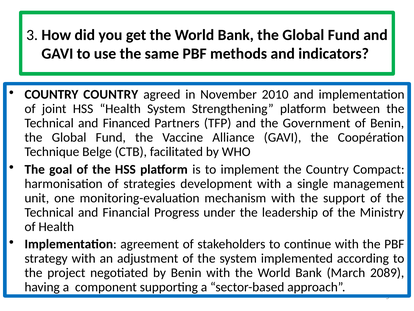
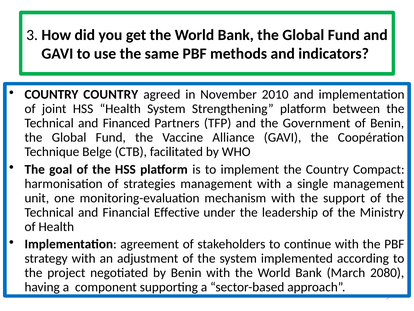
strategies development: development -> management (216, 183)
Progress: Progress -> Effective (177, 212)
2089: 2089 -> 2080 (387, 272)
